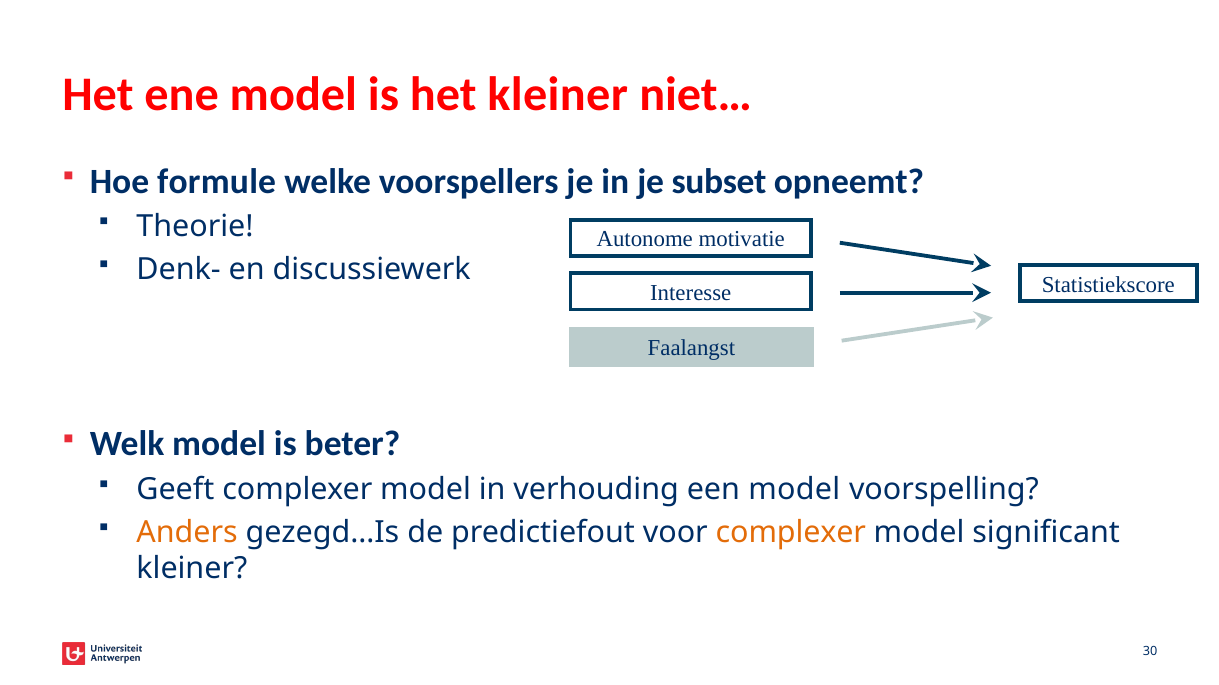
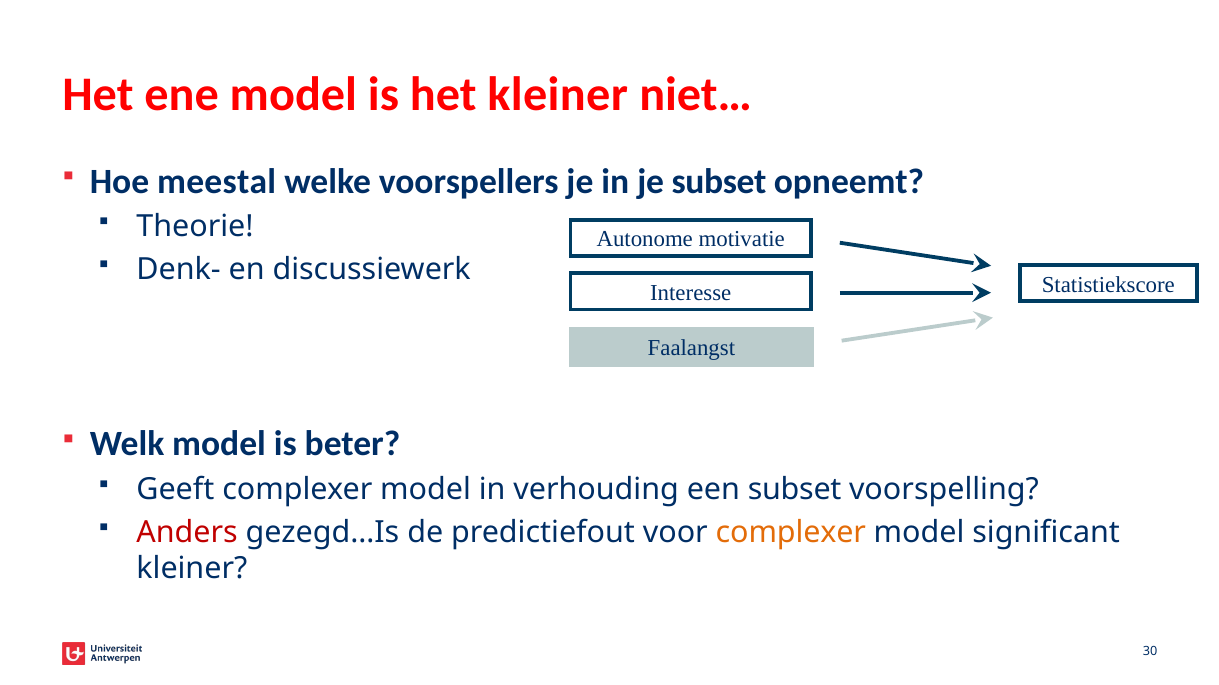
formule: formule -> meestal (217, 182)
een model: model -> subset (795, 490)
Anders colour: orange -> red (187, 533)
